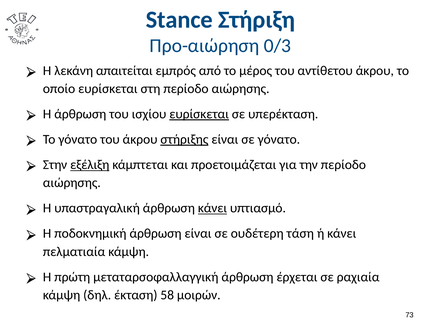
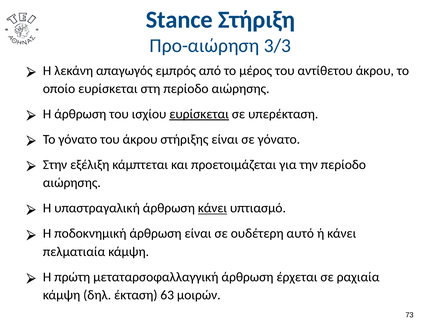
0/3: 0/3 -> 3/3 (278, 46)
απαιτείται: απαιτείται -> απαγωγός (124, 71)
στήριξης underline: present -> none (184, 139)
εξέλιξη underline: present -> none (90, 165)
τάση: τάση -> αυτό (300, 234)
58: 58 -> 63 (167, 295)
